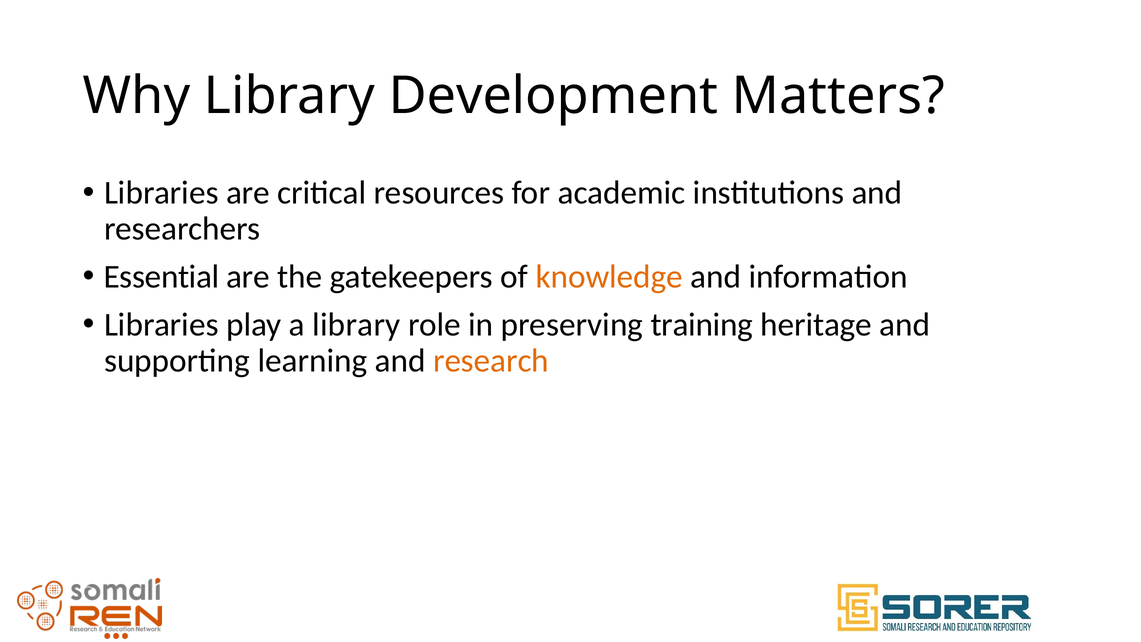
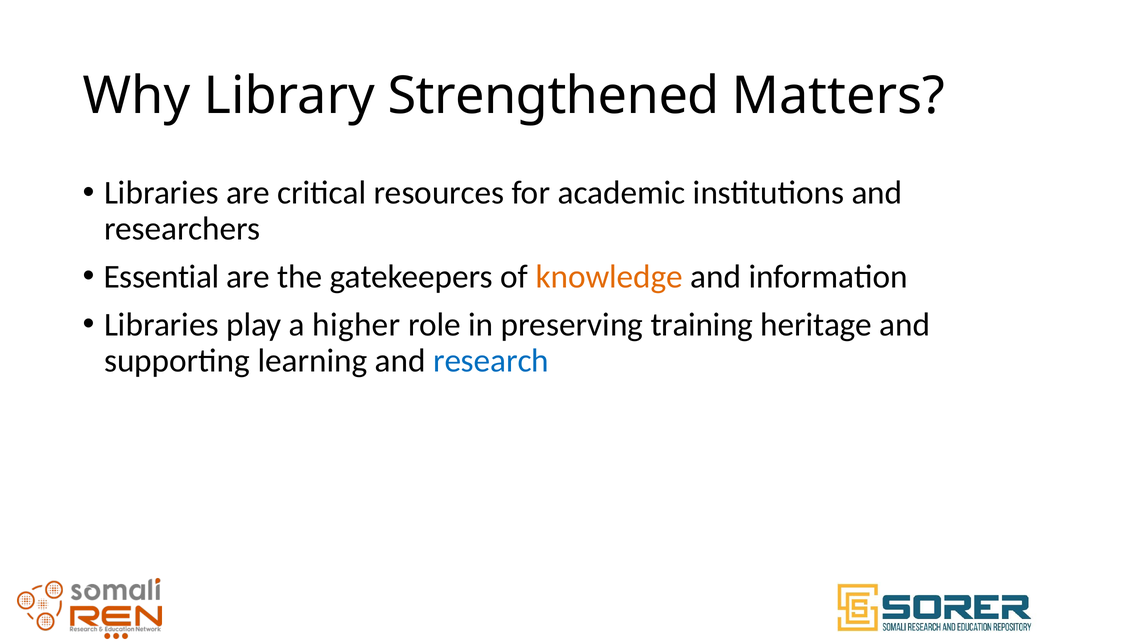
Development: Development -> Strengthened (554, 96)
a library: library -> higher (356, 324)
research colour: orange -> blue (491, 360)
